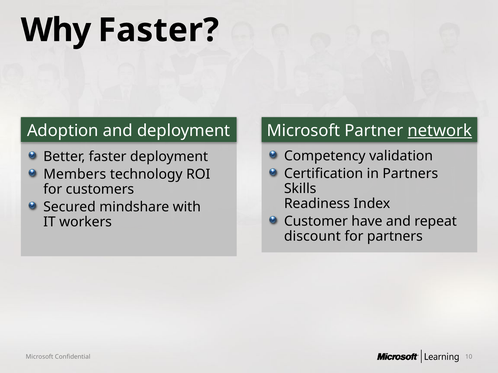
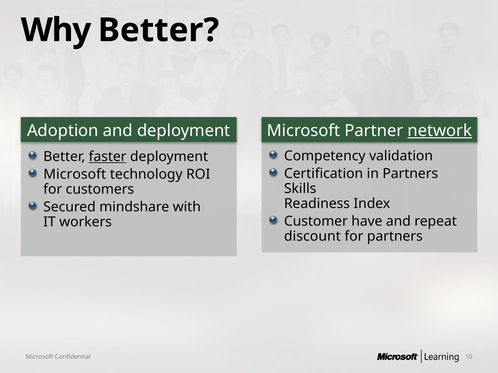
Why Faster: Faster -> Better (159, 30)
faster underline: none -> present (108, 157)
Members: Members -> Microsoft (75, 175)
